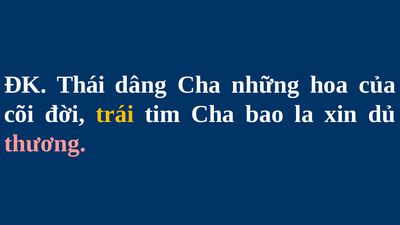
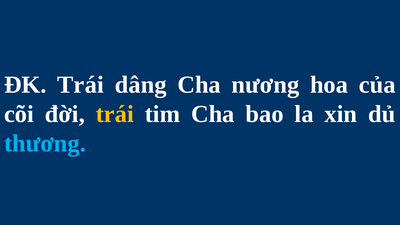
ĐK Thái: Thái -> Trái (81, 85)
những: những -> nương (265, 85)
thương colour: pink -> light blue (45, 144)
